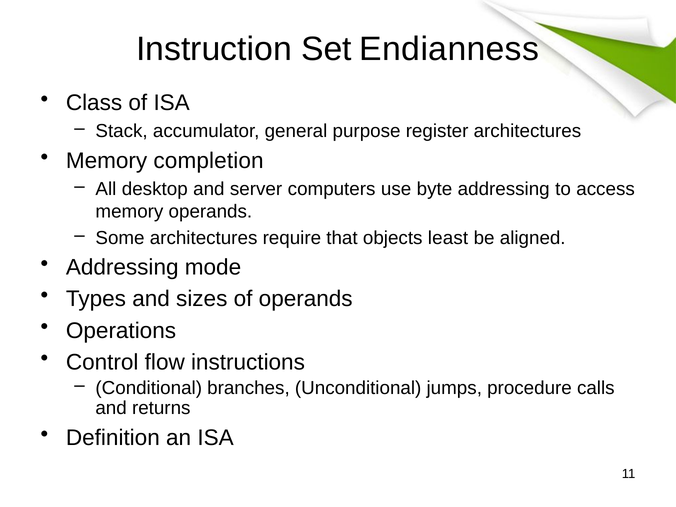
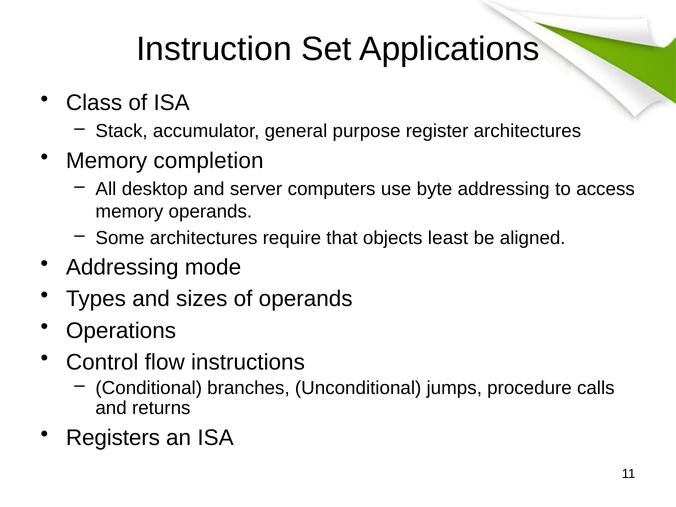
Endianness: Endianness -> Applications (450, 49)
Definition: Definition -> Registers (113, 438)
